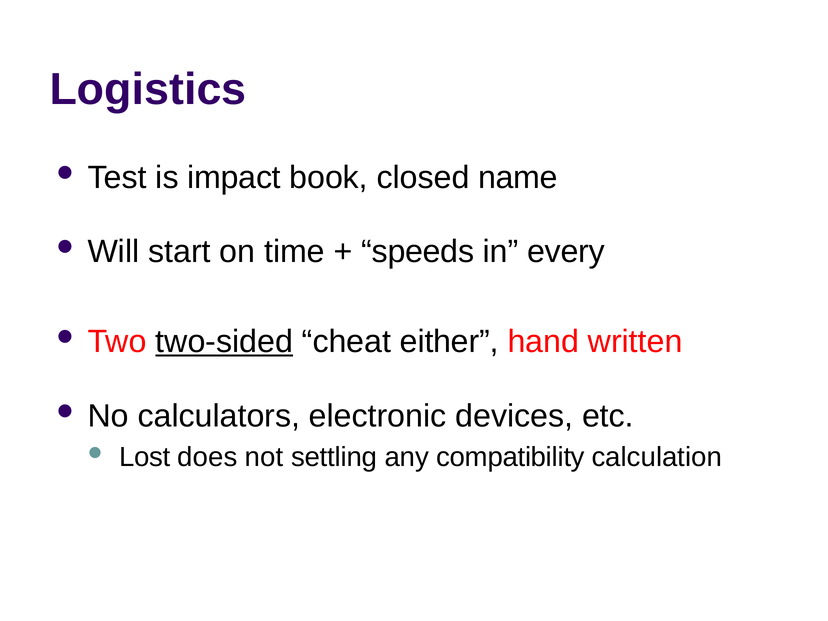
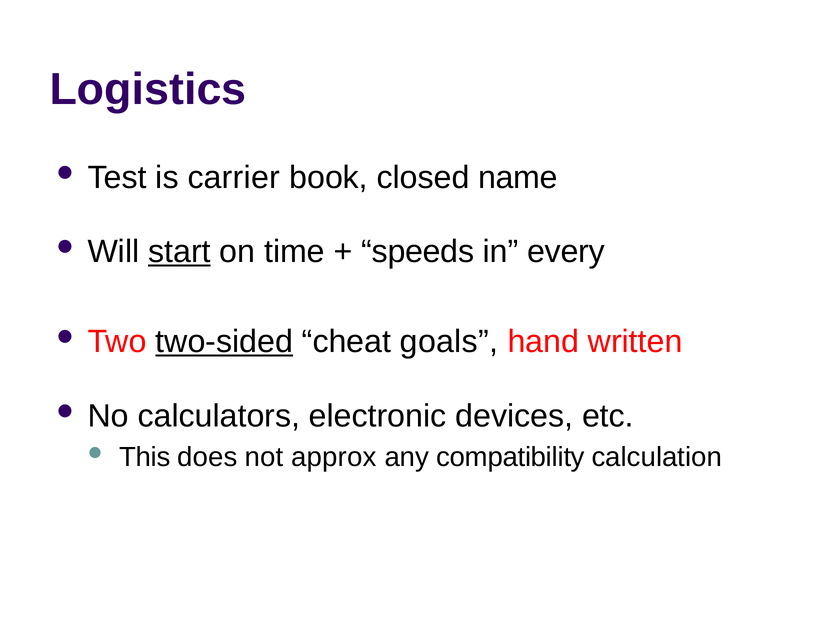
impact: impact -> carrier (234, 178)
start underline: none -> present (179, 252)
either: either -> goals (449, 342)
Lost: Lost -> This (145, 457)
settling: settling -> approx (334, 457)
